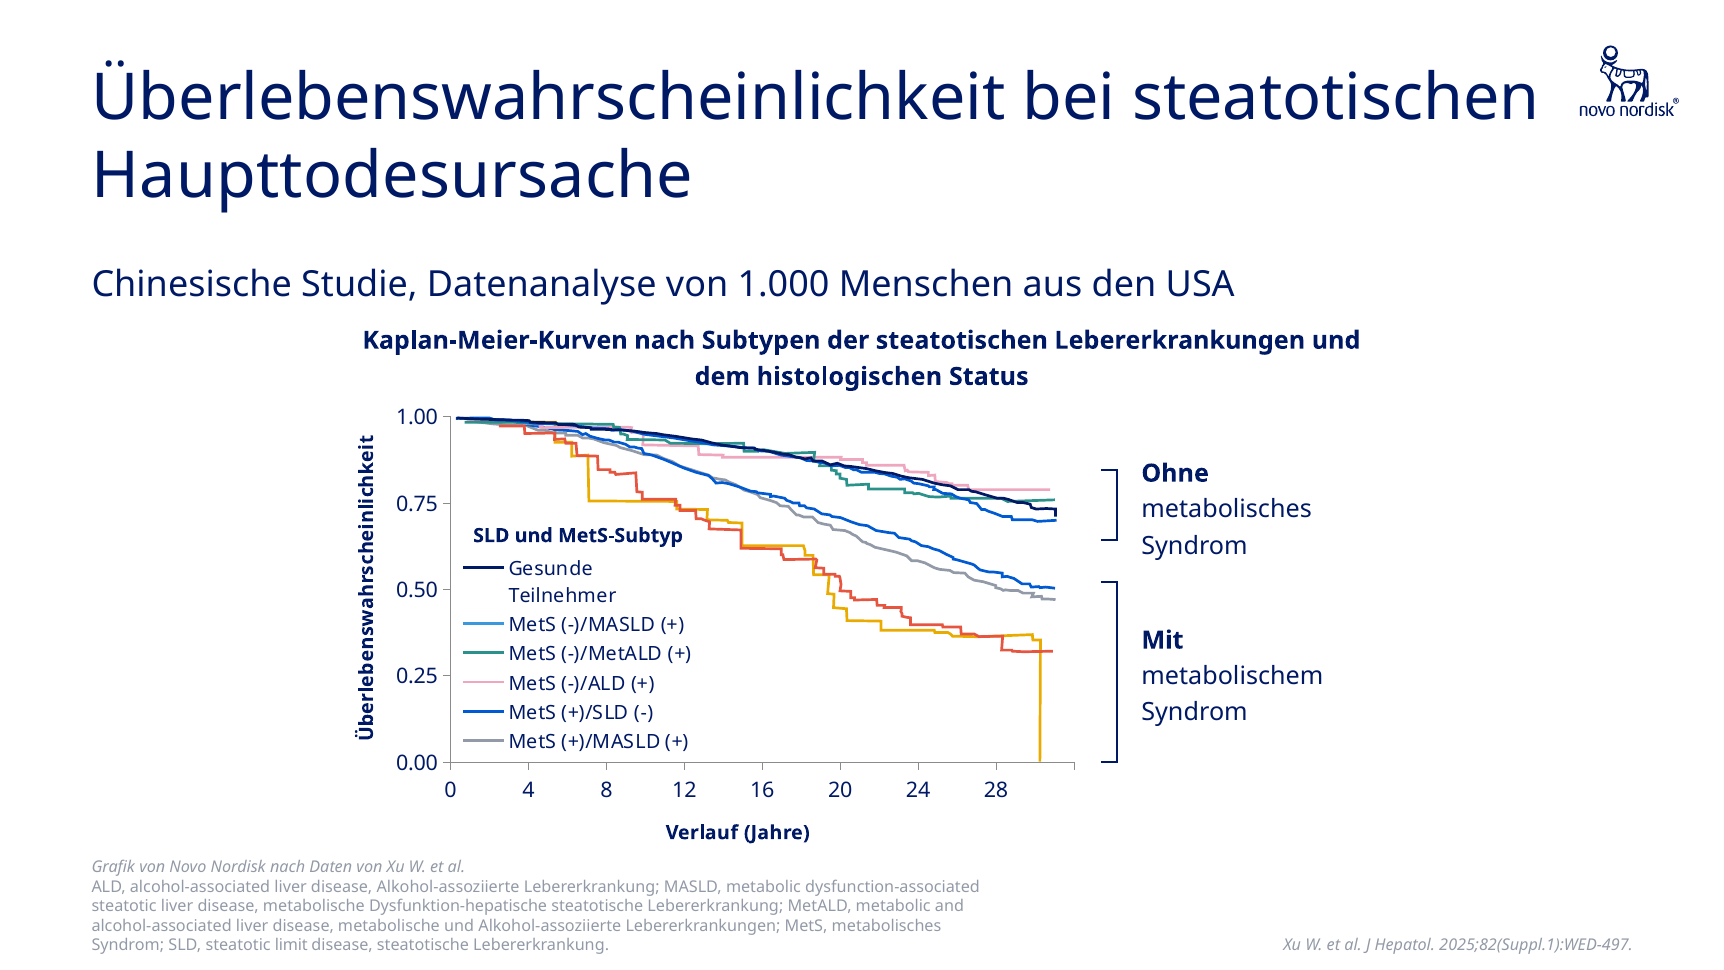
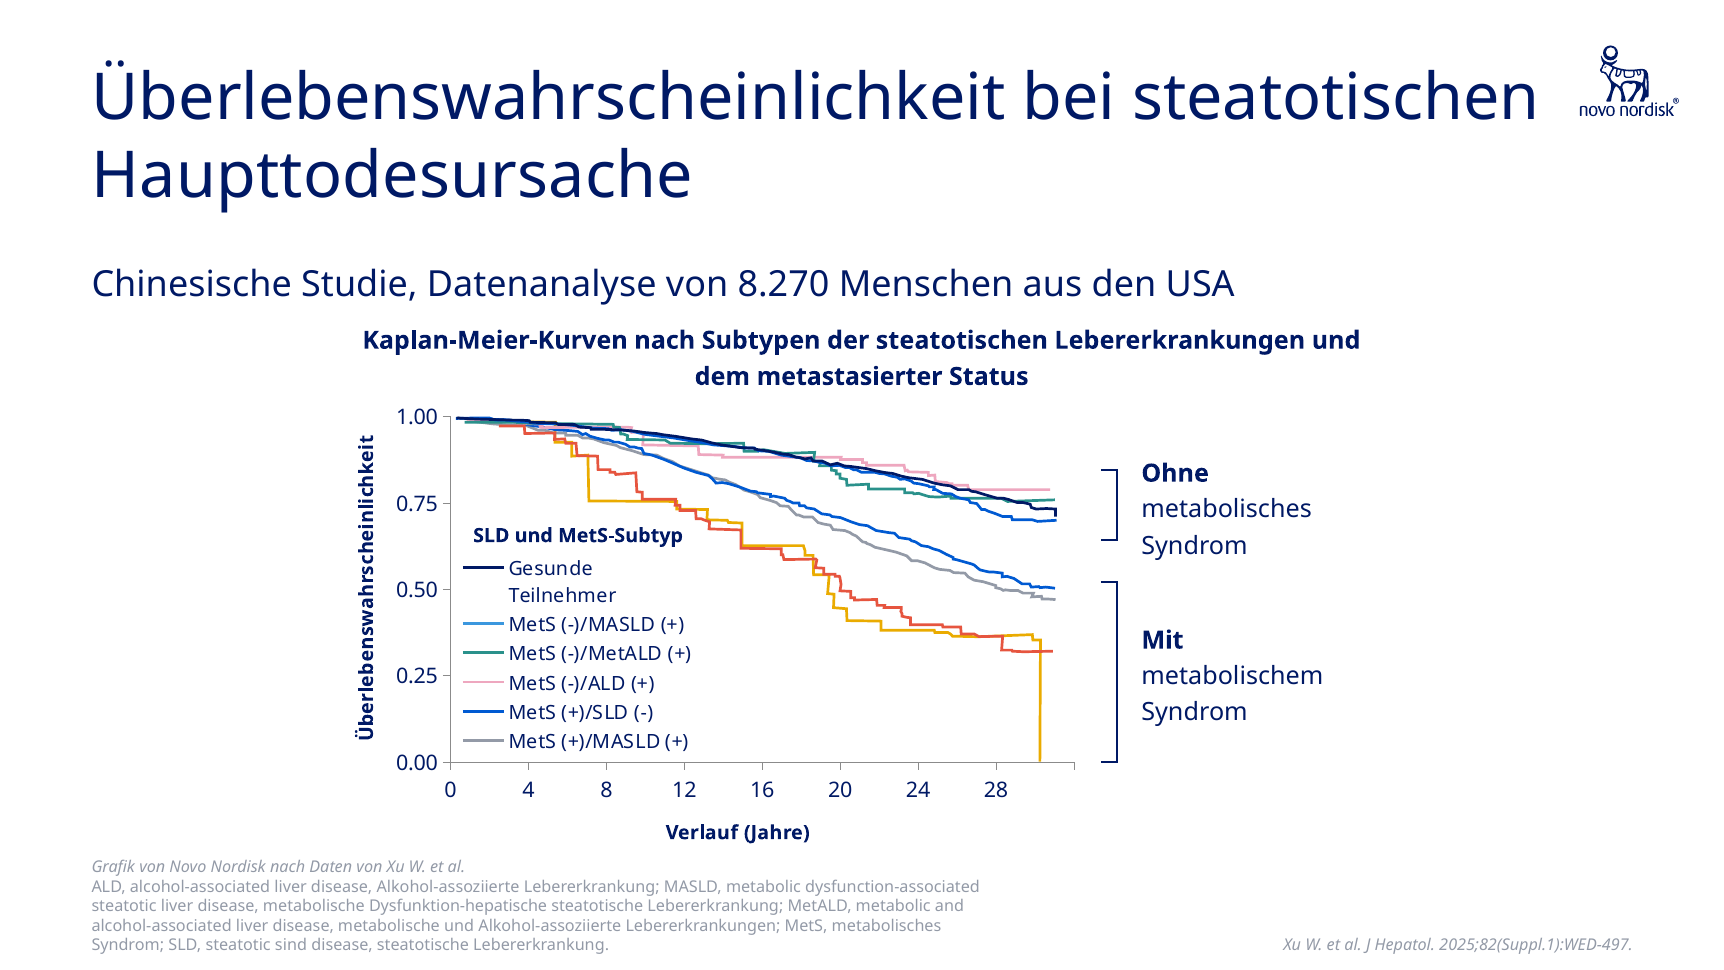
1.000: 1.000 -> 8.270 (783, 285)
histologischen: histologischen -> metastasierter (850, 377)
limit: limit -> sind (291, 945)
